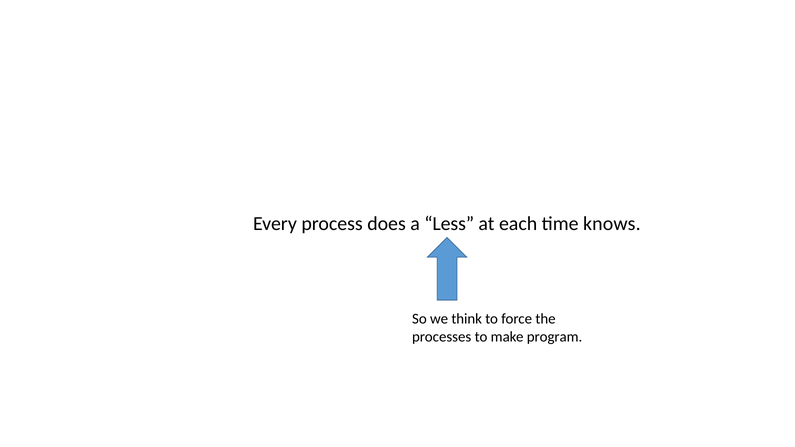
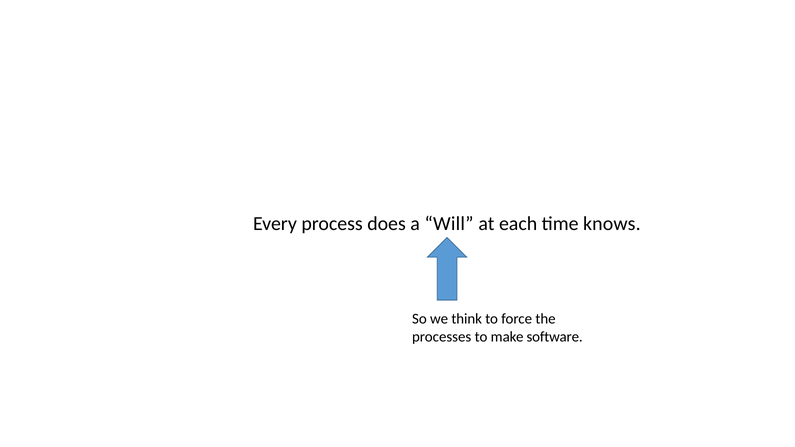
Less: Less -> Will (449, 224)
program: program -> software (555, 337)
